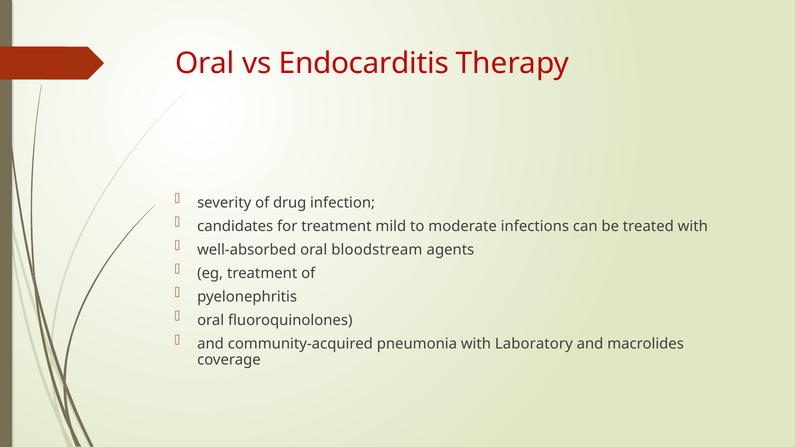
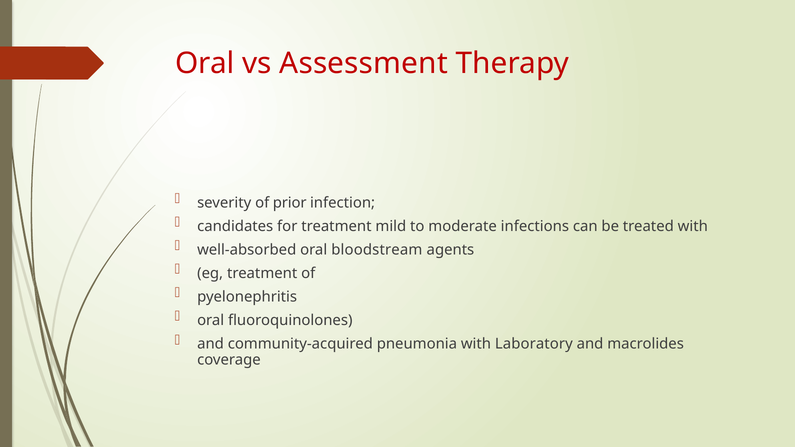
Endocarditis: Endocarditis -> Assessment (364, 64)
drug: drug -> prior (290, 203)
